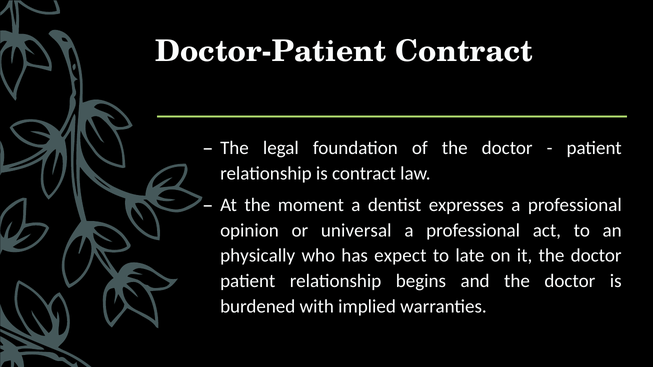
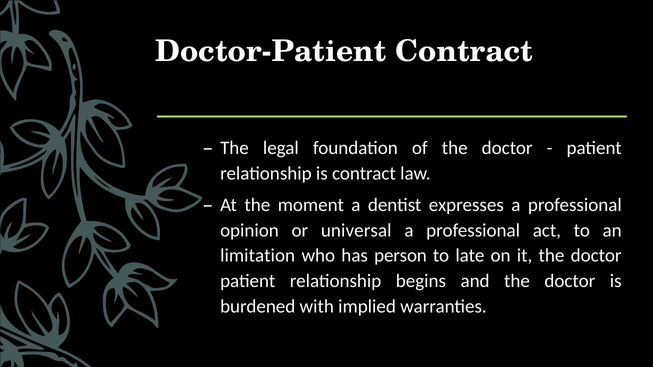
physically: physically -> limitation (258, 256)
expect: expect -> person (401, 256)
